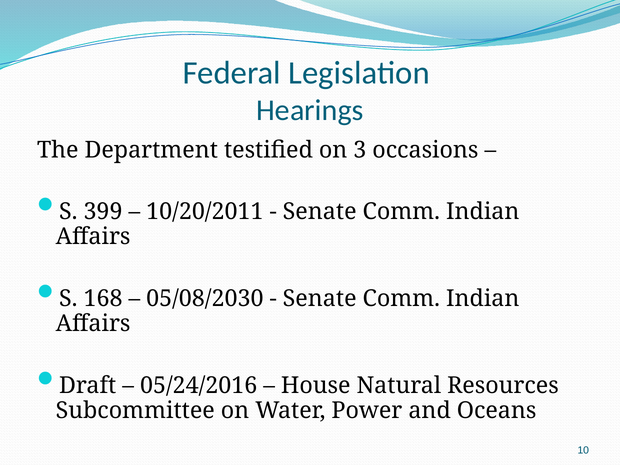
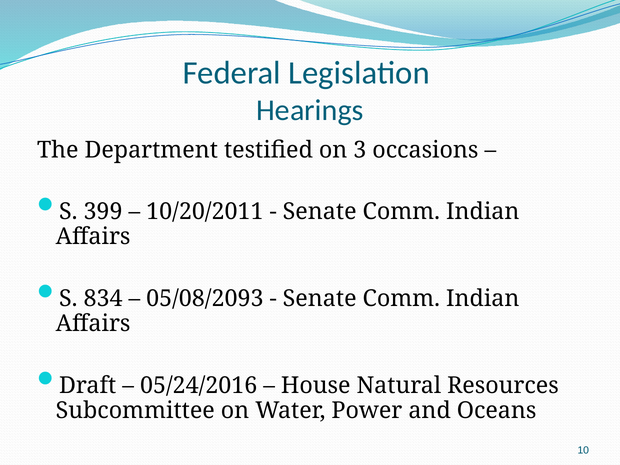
168: 168 -> 834 (103, 299)
05/08/2030: 05/08/2030 -> 05/08/2093 (205, 299)
